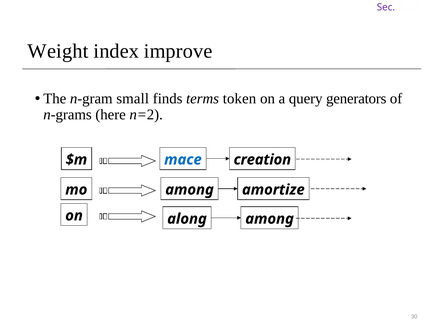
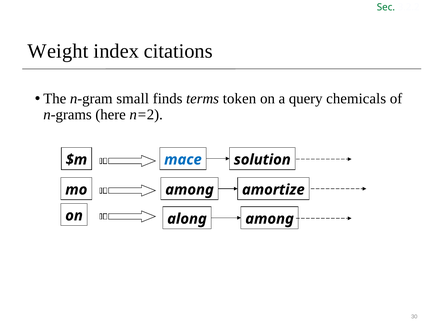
Sec colour: purple -> green (386, 7)
improve: improve -> citations (178, 51)
generators: generators -> chemicals (356, 99)
creation: creation -> solution (262, 160)
